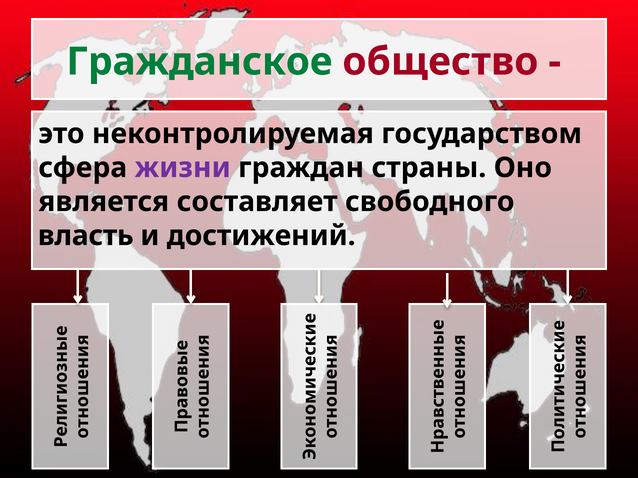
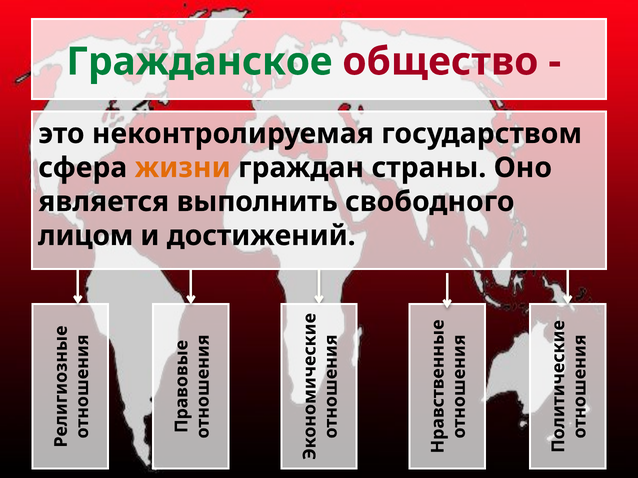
жизни colour: purple -> orange (183, 168)
составляет: составляет -> выполнить (257, 202)
власть: власть -> лицом (86, 236)
